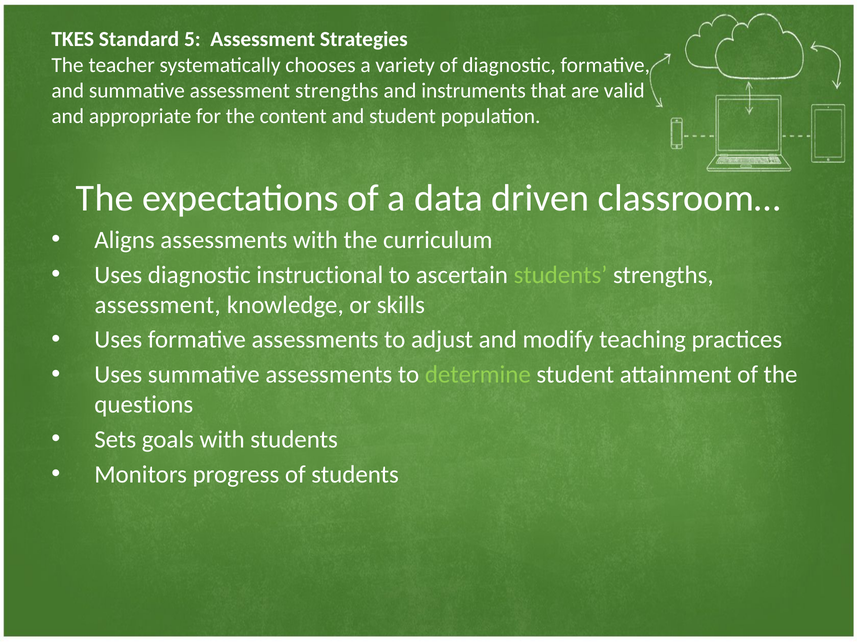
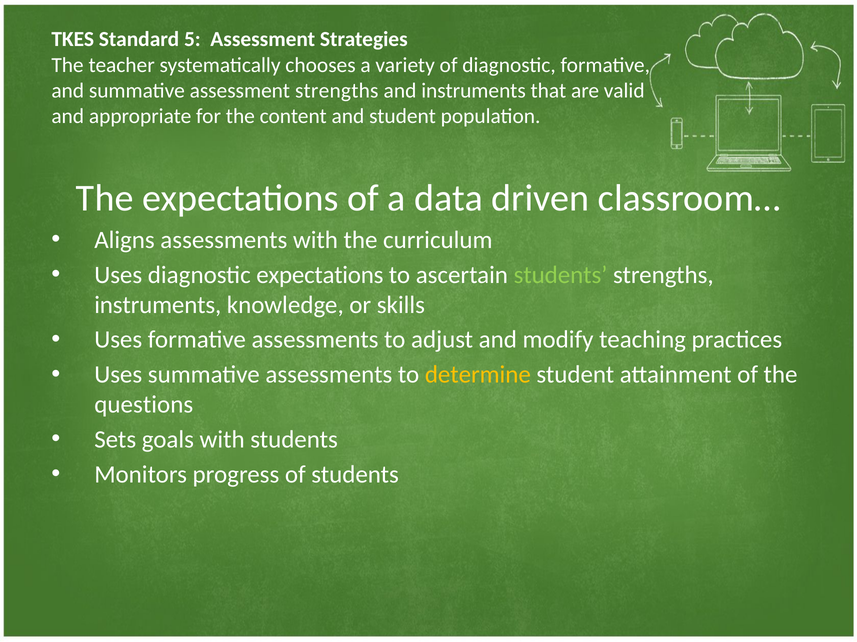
diagnostic instructional: instructional -> expectations (320, 275)
assessment: assessment -> instruments (158, 305)
determine colour: light green -> yellow (478, 375)
